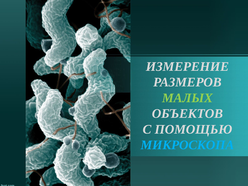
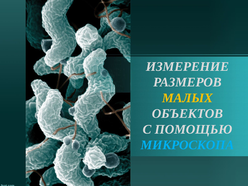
МАЛЫХ colour: light green -> yellow (187, 98)
